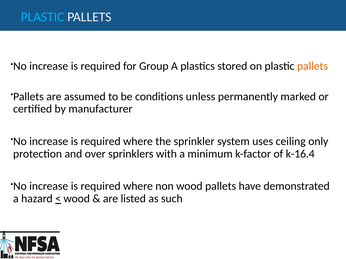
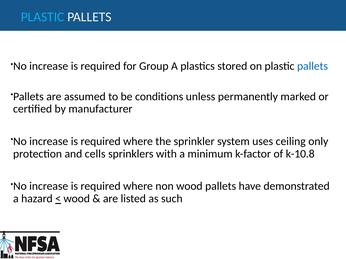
pallets colour: orange -> blue (313, 66)
over: over -> cells (95, 154)
k-16.4: k-16.4 -> k-10.8 (300, 154)
